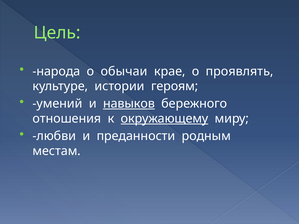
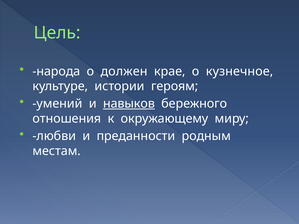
обычаи: обычаи -> должен (124, 71)
проявлять: проявлять -> кузнечное (240, 71)
окружающему underline: present -> none (165, 119)
